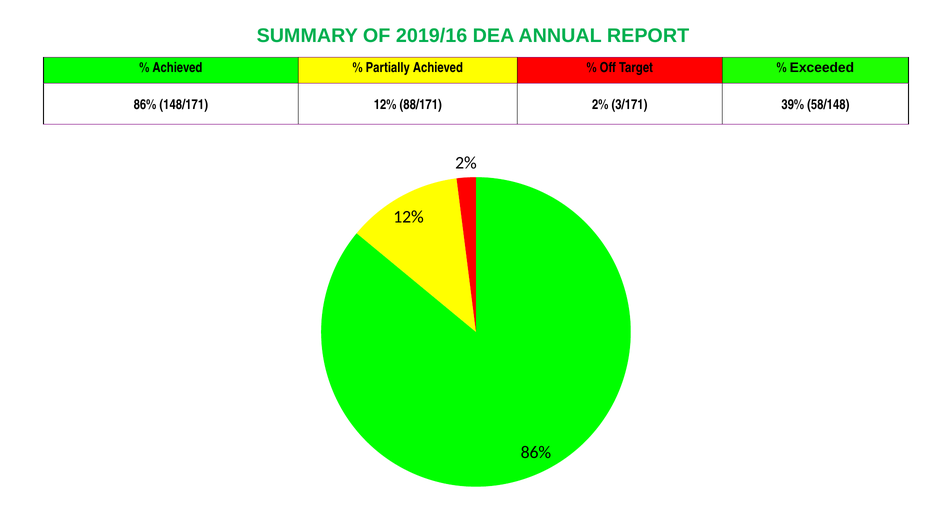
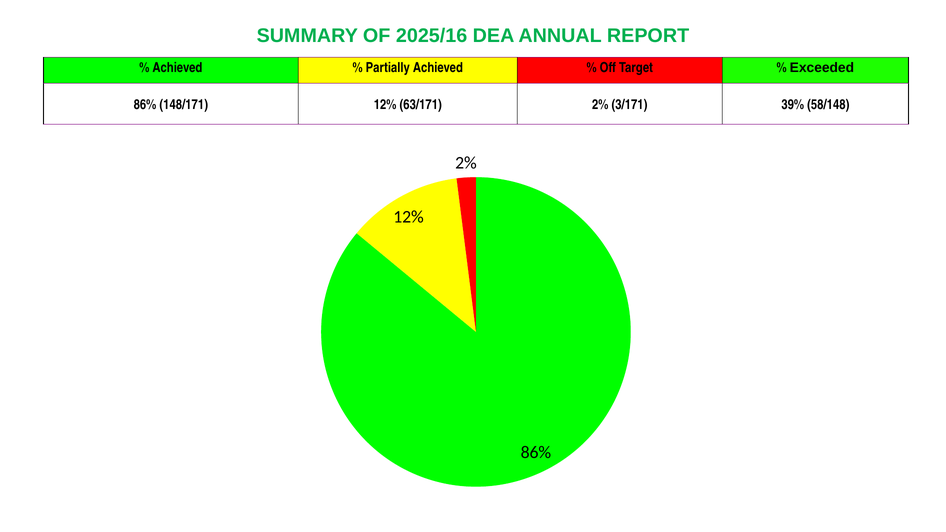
2019/16: 2019/16 -> 2025/16 (432, 36)
88/171: 88/171 -> 63/171 (421, 105)
